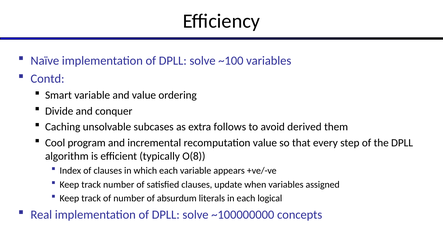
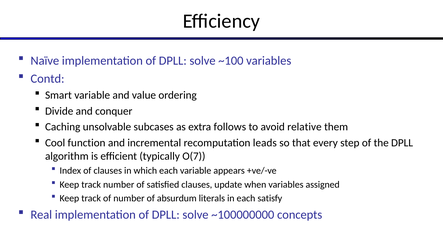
derived: derived -> relative (304, 127)
program: program -> function (87, 143)
recomputation value: value -> leads (265, 143)
O(8: O(8 -> O(7 (194, 156)
logical: logical -> satisfy (270, 199)
